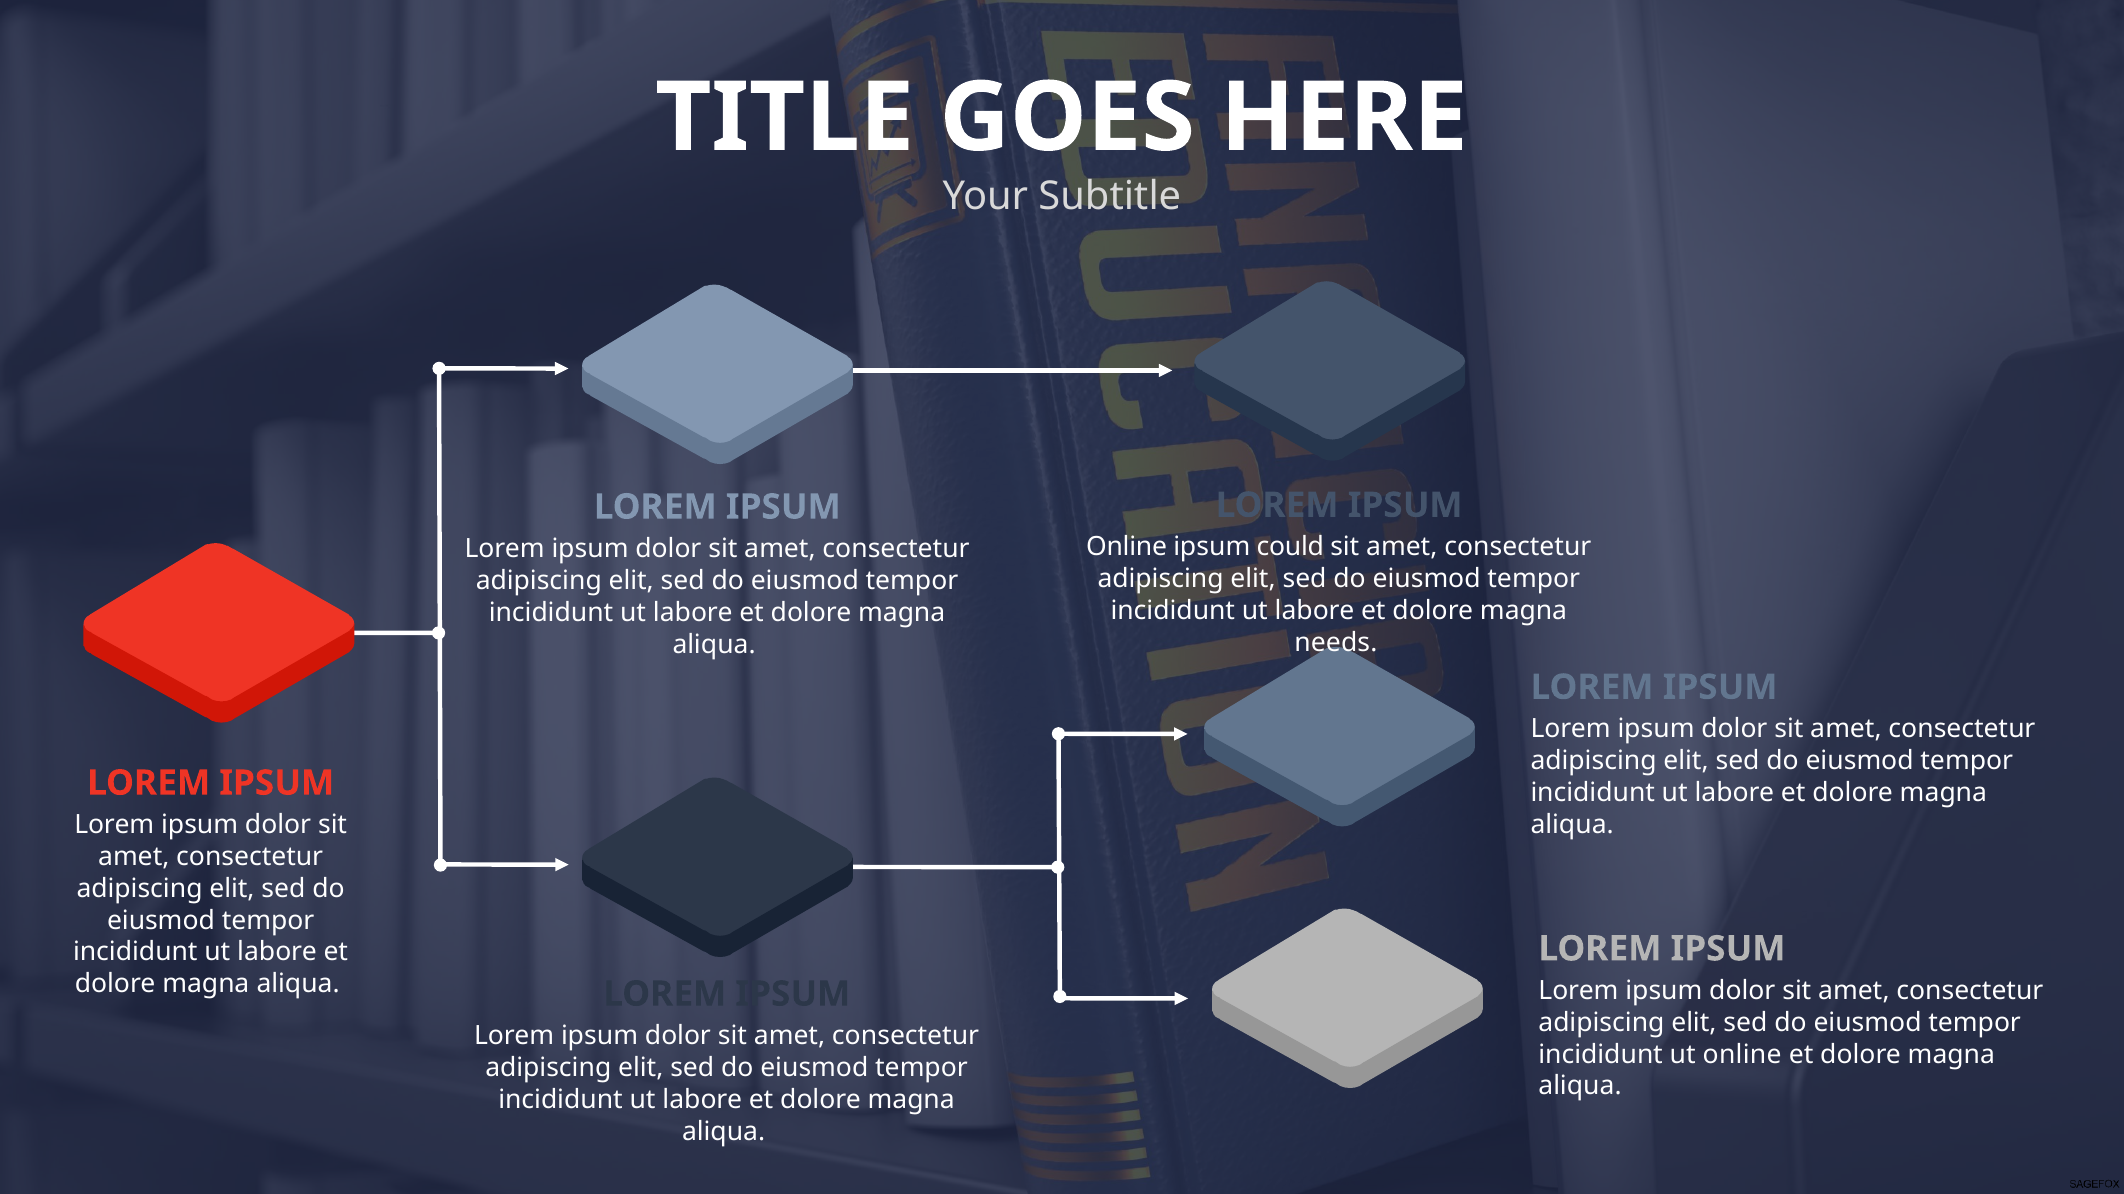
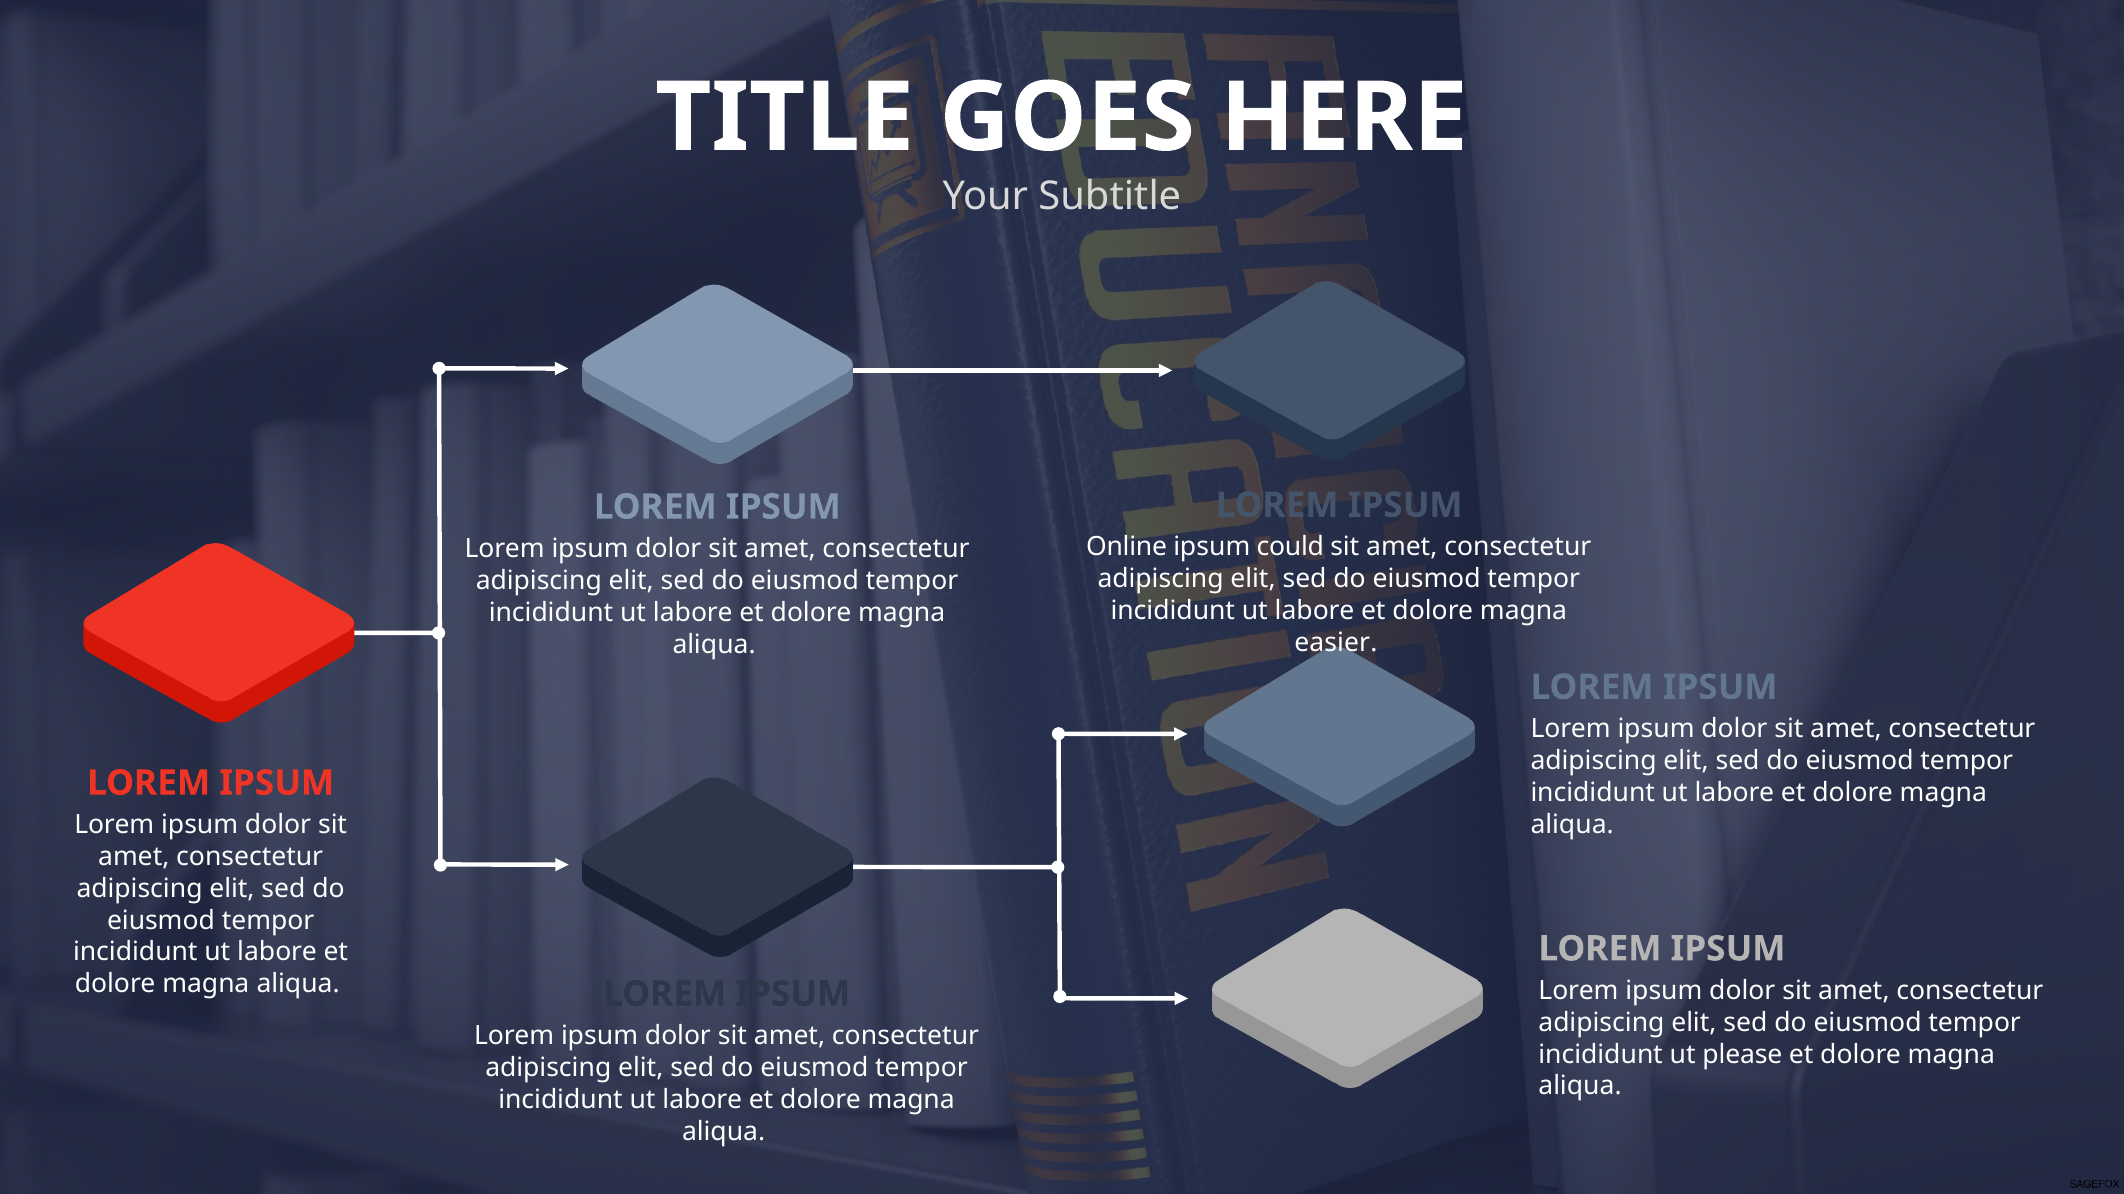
needs: needs -> easier (1336, 643)
ut online: online -> please (1742, 1055)
